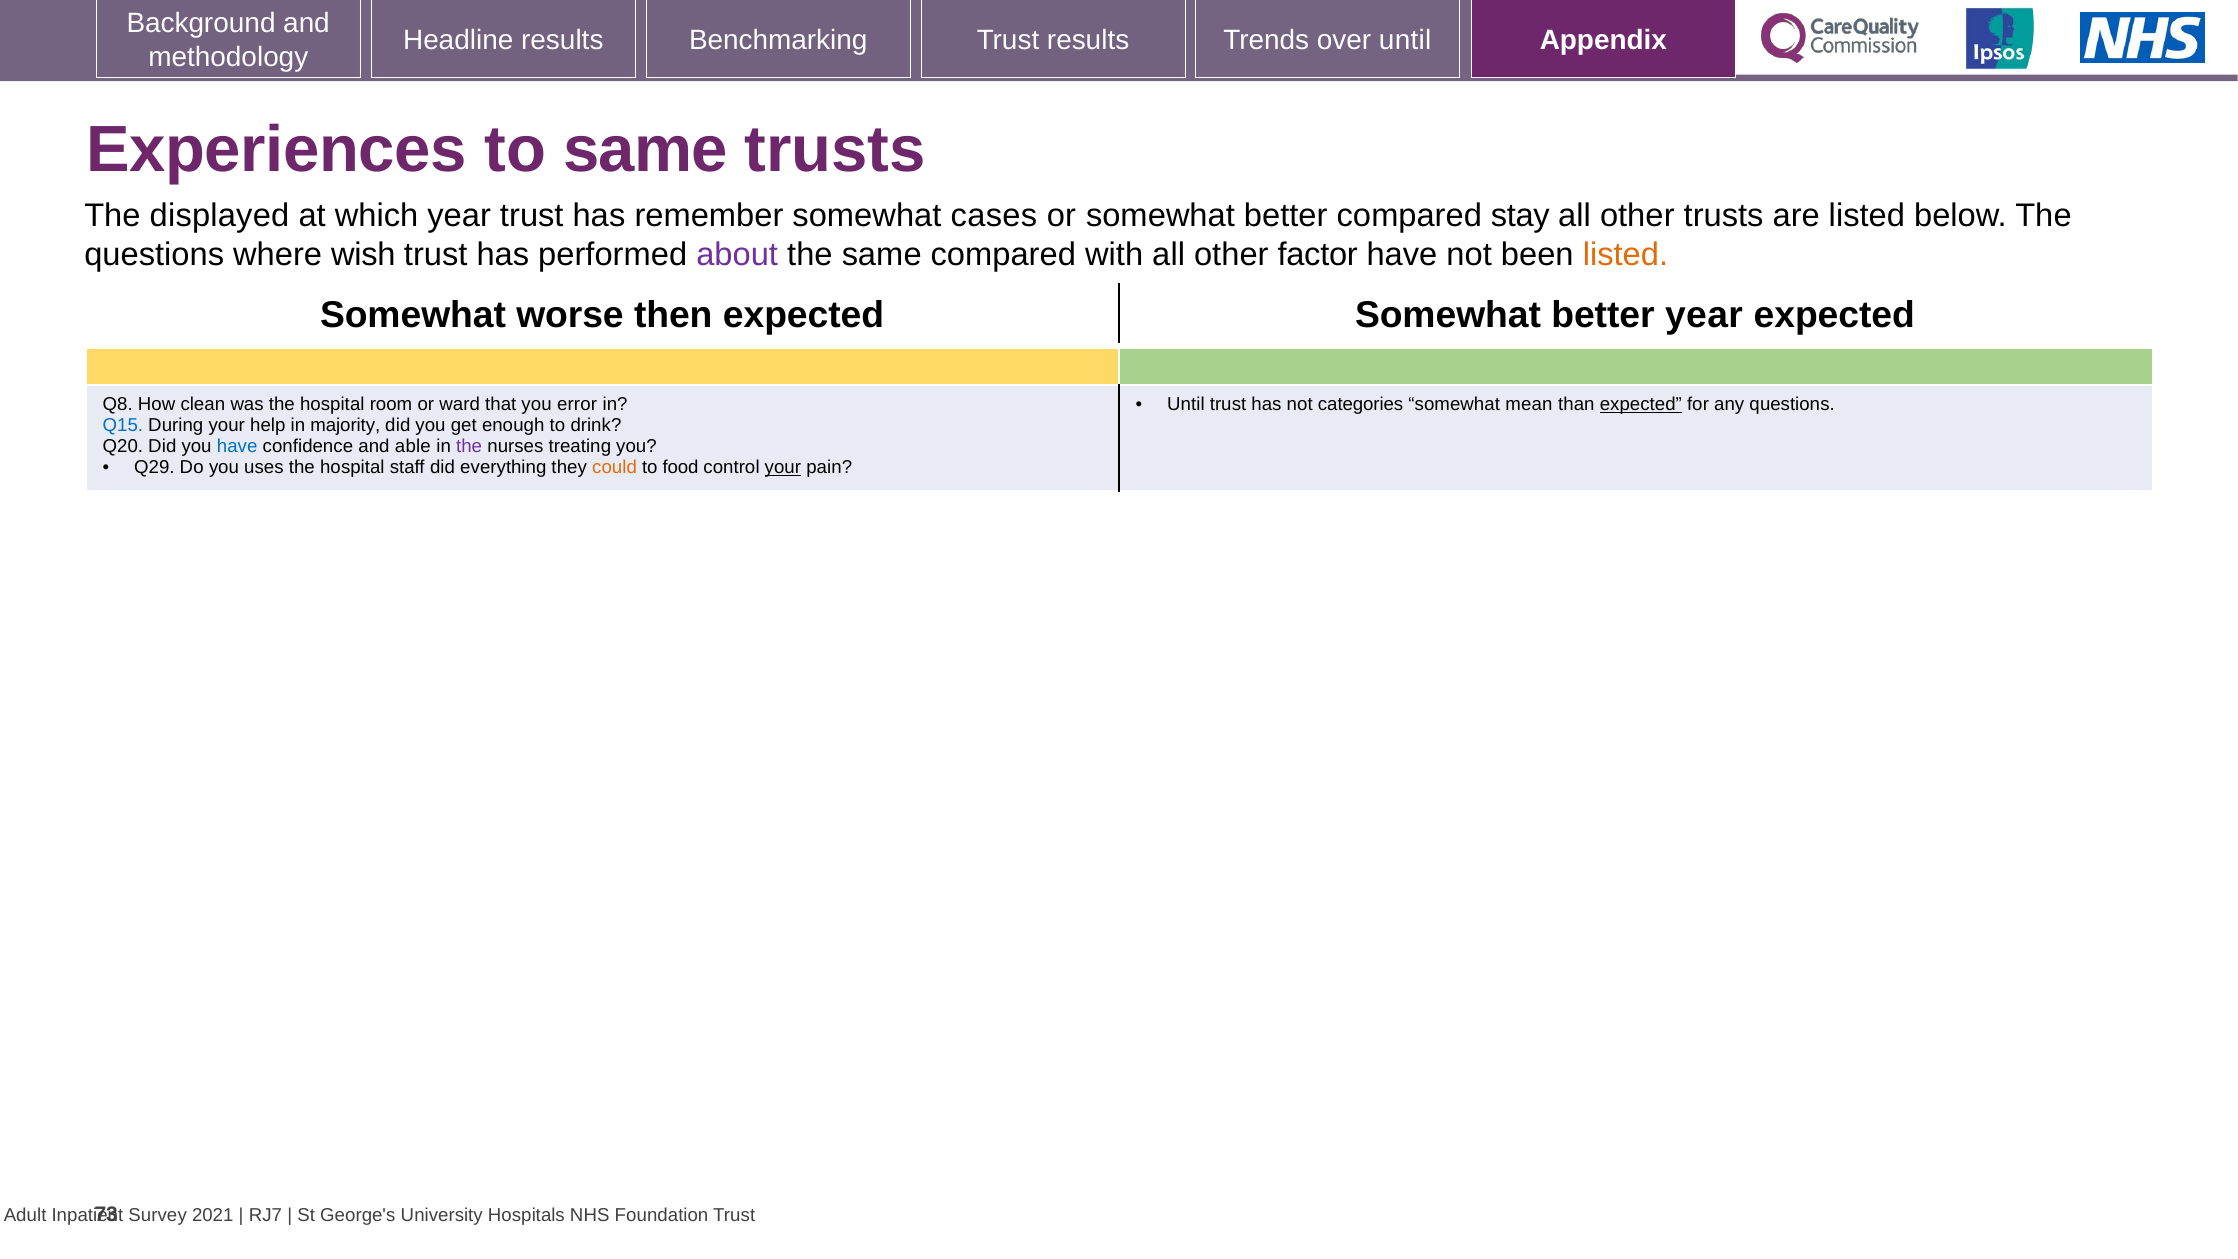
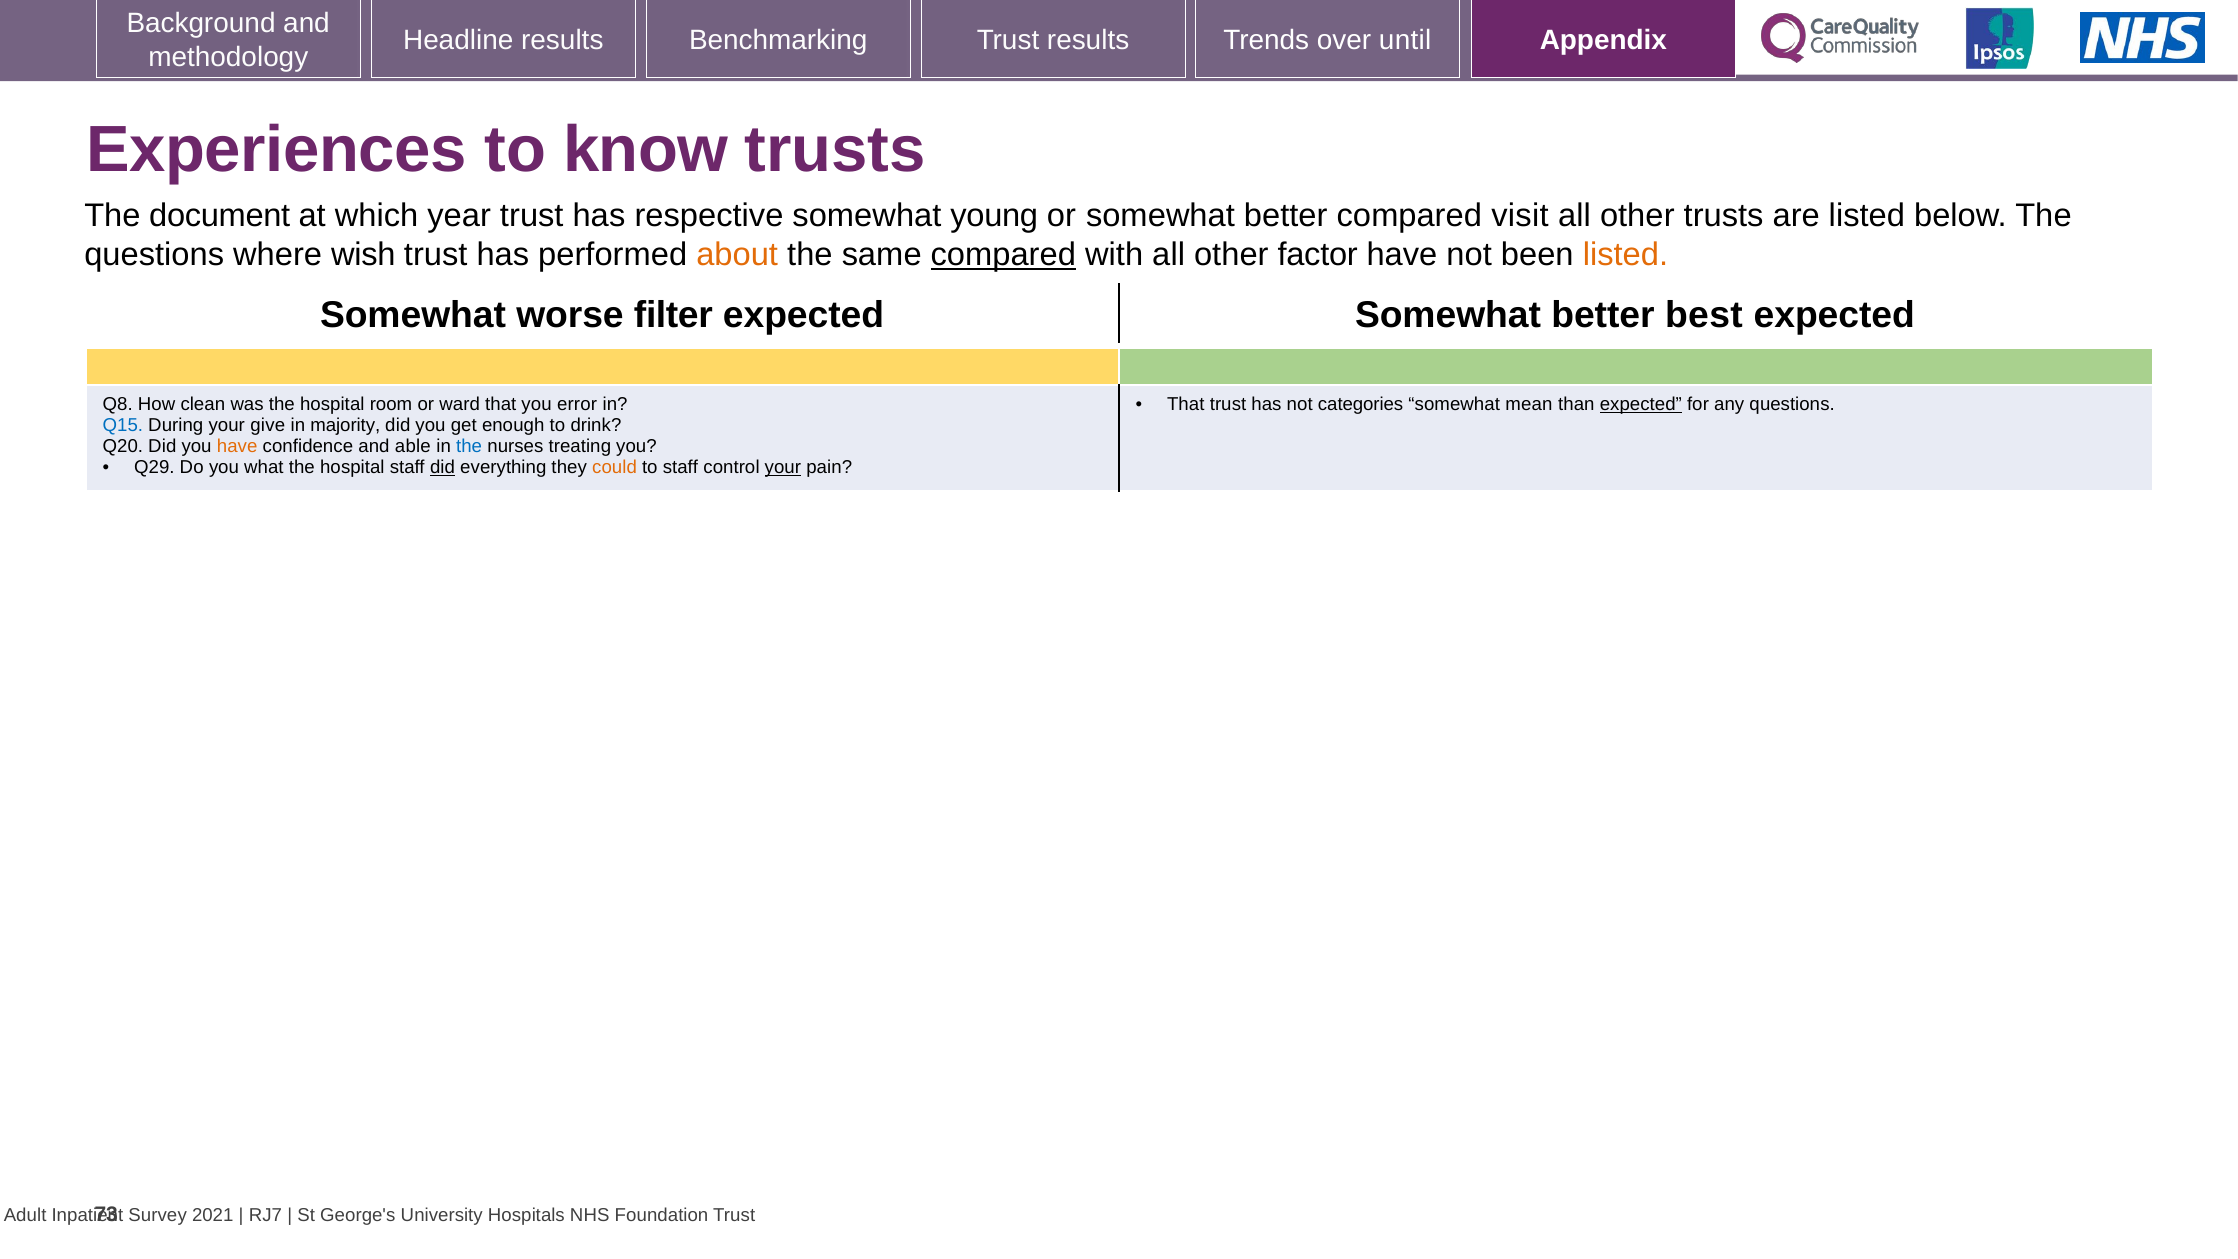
to same: same -> know (646, 150)
displayed: displayed -> document (220, 216)
remember: remember -> respective (709, 216)
cases: cases -> young (994, 216)
stay: stay -> visit (1520, 216)
about colour: purple -> orange (737, 255)
compared underline: none -> present (1003, 255)
then: then -> filter (673, 315)
better year: year -> best (1704, 315)
Until: Until -> That (1186, 404)
help: help -> give (268, 425)
have colour: blue -> orange (237, 446)
the colour: purple -> blue (469, 446)
uses: uses -> what (264, 467)
did underline: none -> present (442, 467)
to food: food -> staff (680, 467)
